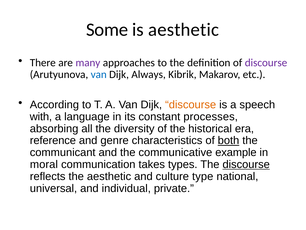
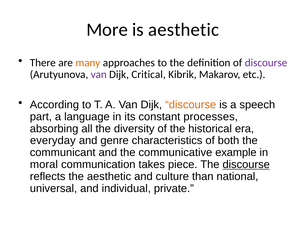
Some: Some -> More (107, 30)
many colour: purple -> orange (88, 62)
van colour: blue -> purple (99, 74)
Always: Always -> Critical (149, 74)
with: with -> part (41, 116)
reference: reference -> everyday (53, 140)
both underline: present -> none (228, 140)
types: types -> piece (183, 164)
type: type -> than (203, 176)
